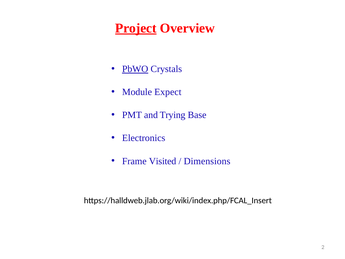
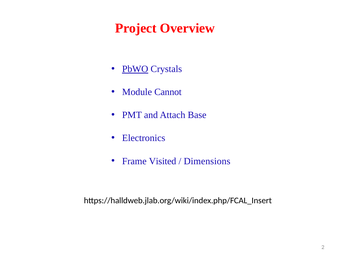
Project underline: present -> none (136, 28)
Expect: Expect -> Cannot (168, 92)
Trying: Trying -> Attach (173, 115)
